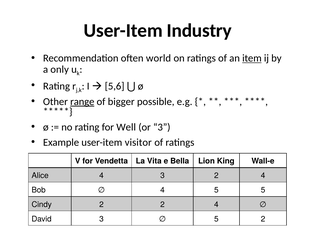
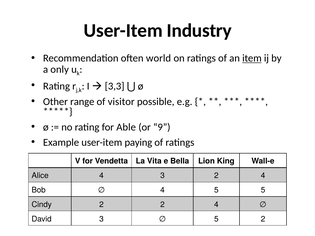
5,6: 5,6 -> 3,3 (115, 86)
range underline: present -> none (82, 102)
bigger: bigger -> visitor (121, 102)
Well: Well -> Able (126, 127)
or 3: 3 -> 9 (162, 127)
visitor: visitor -> paying (138, 143)
